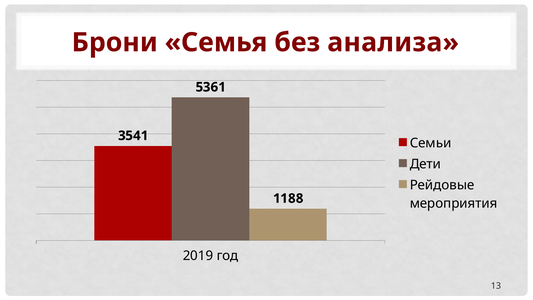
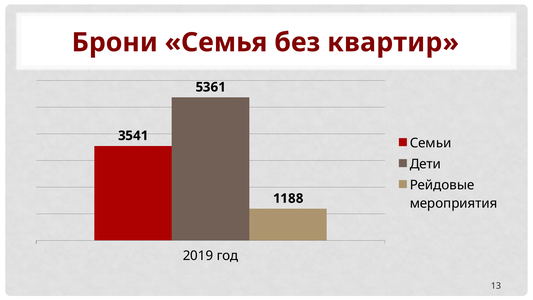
анализа: анализа -> квартир (393, 42)
